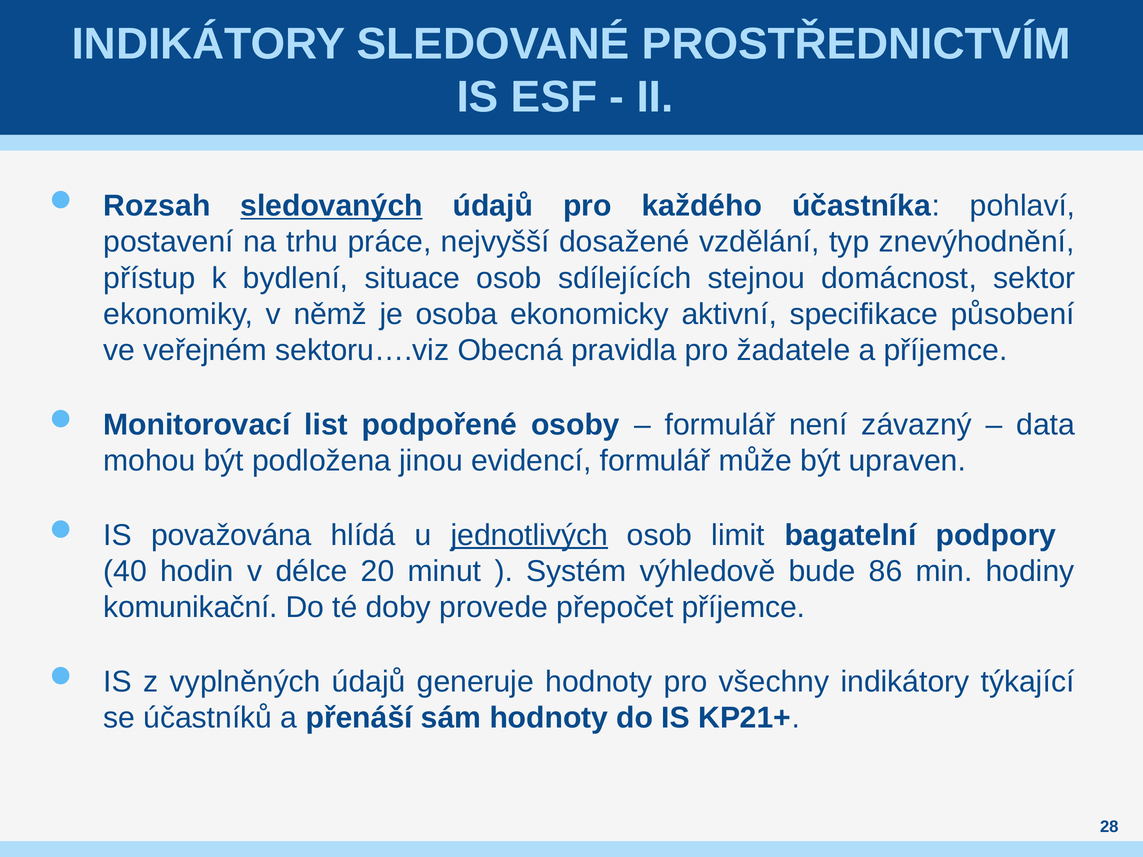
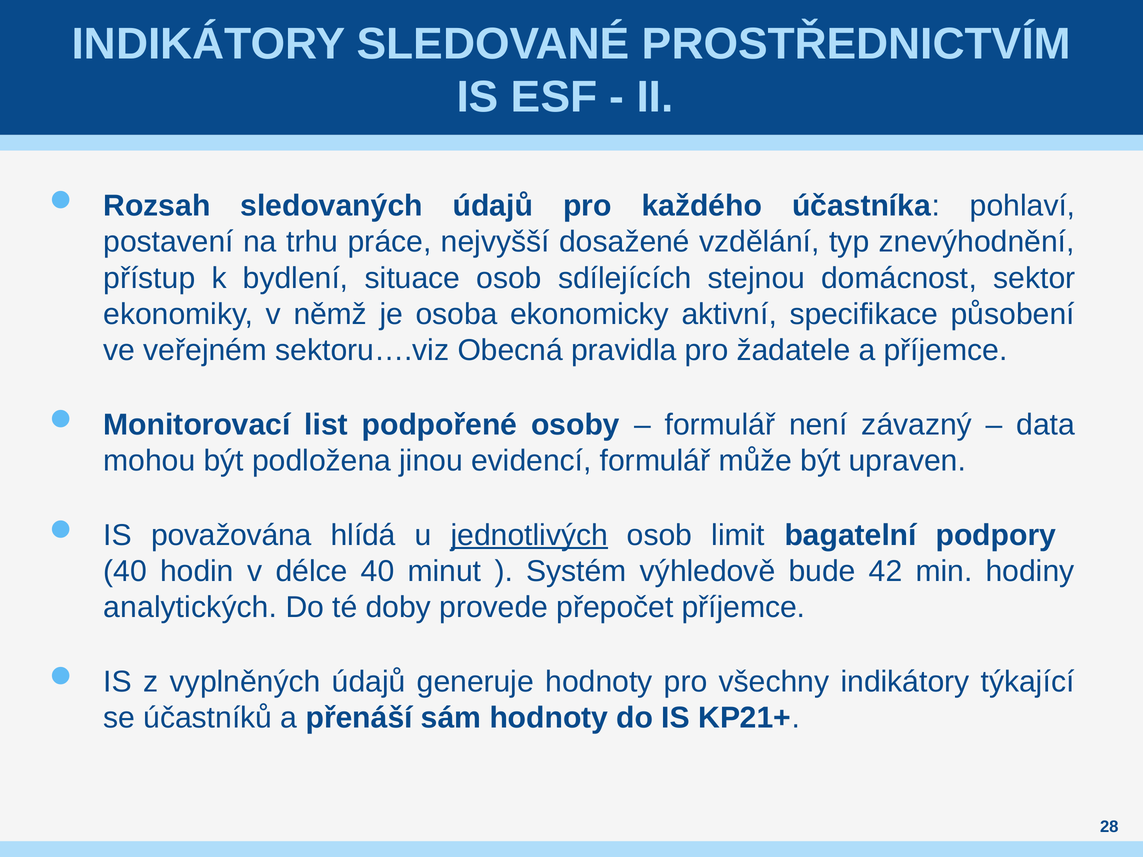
sledovaných underline: present -> none (332, 206)
délce 20: 20 -> 40 (378, 571)
86: 86 -> 42 (886, 571)
komunikační: komunikační -> analytických (190, 608)
